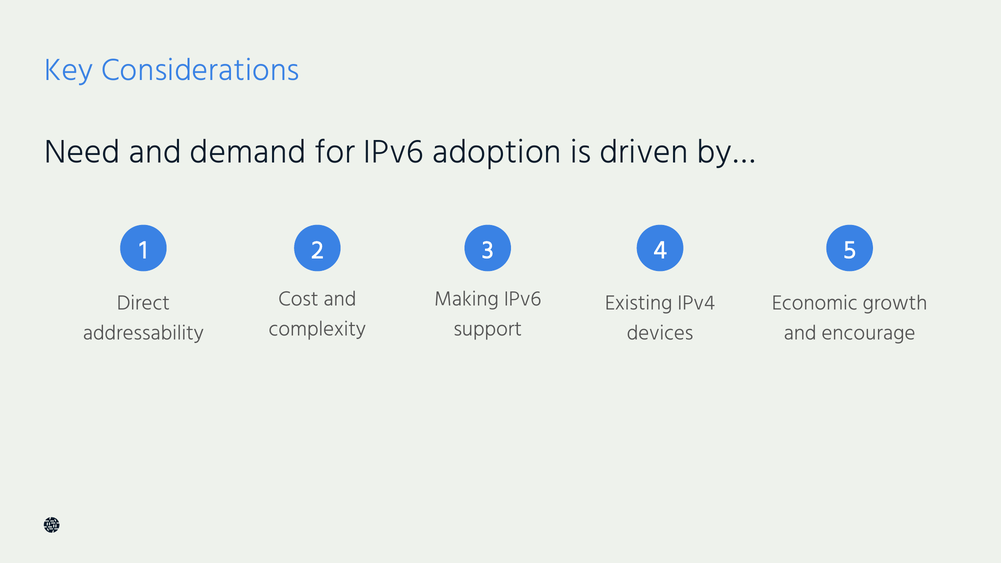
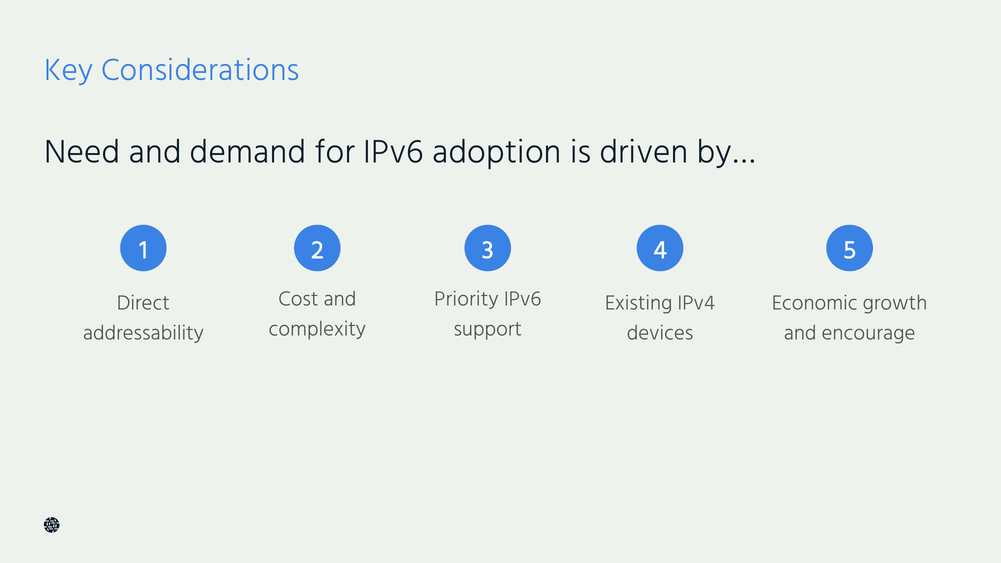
Making: Making -> Priority (466, 299)
